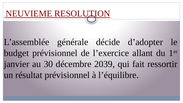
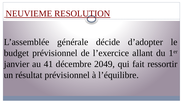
30: 30 -> 41 (48, 64)
2039: 2039 -> 2049 (105, 64)
